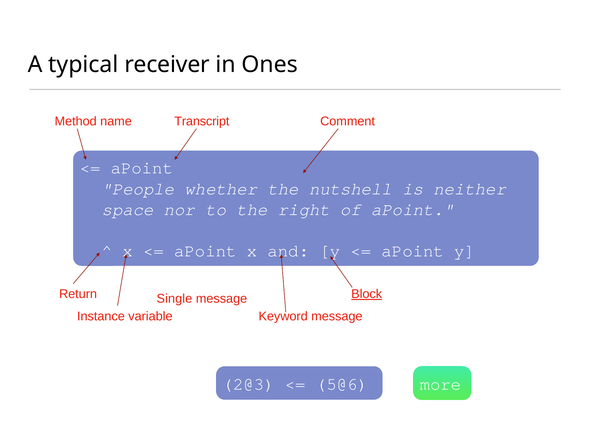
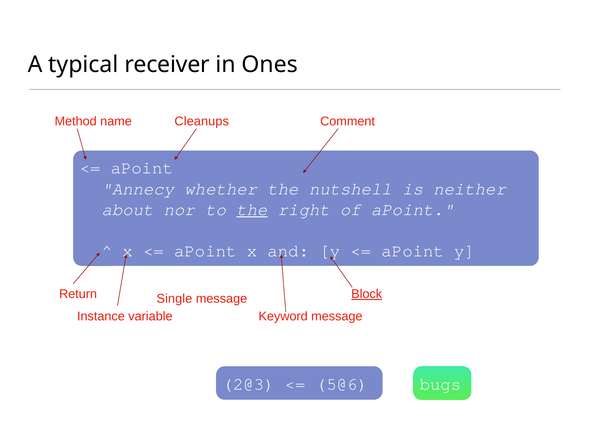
Transcript: Transcript -> Cleanups (202, 121)
People: People -> Annecy (138, 188)
space: space -> about (128, 209)
the underline: none -> present (252, 209)
more: more -> bugs (440, 384)
